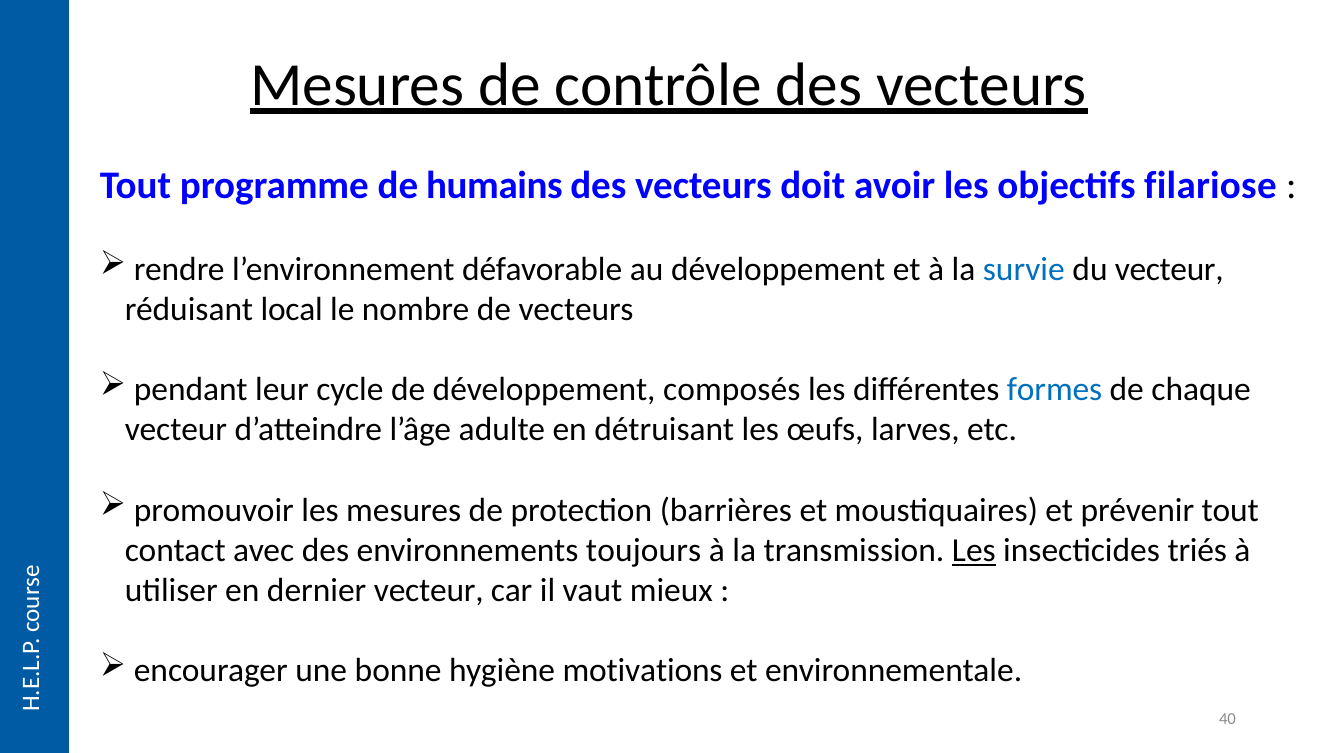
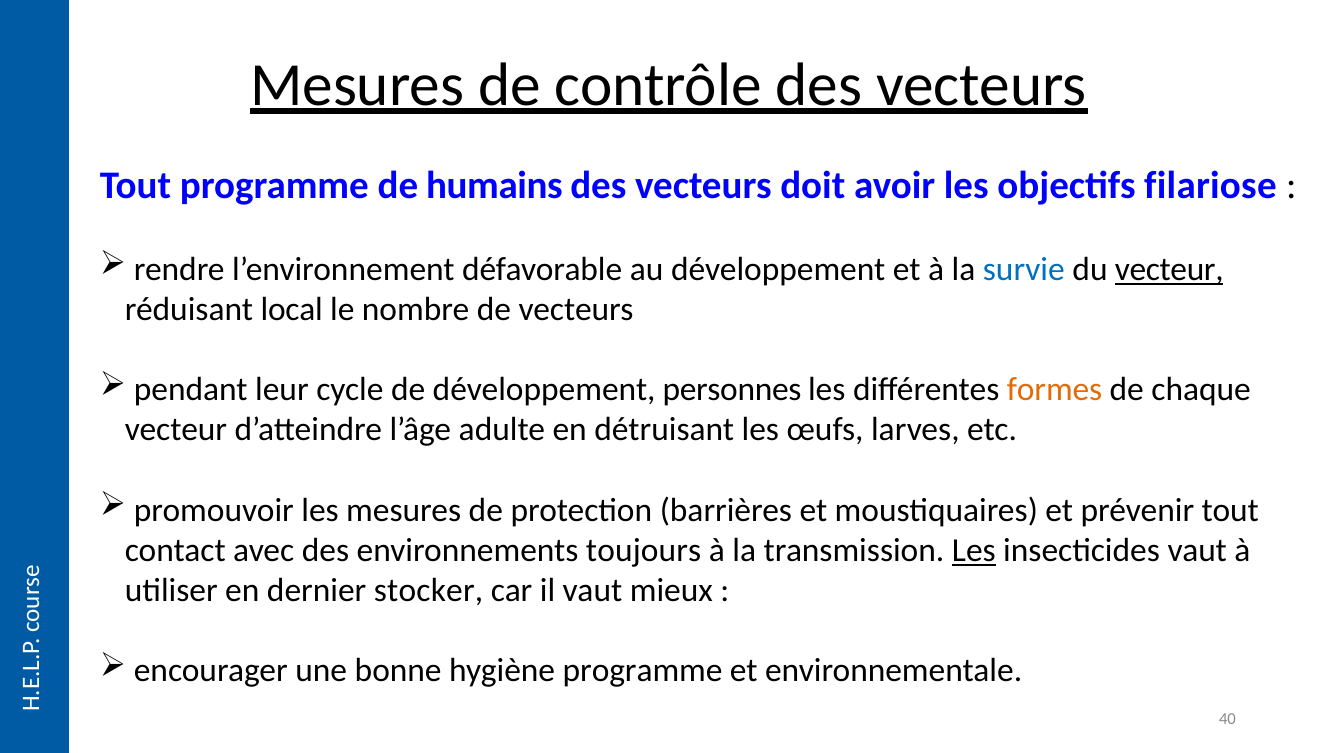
vecteur underline: none -> present (1169, 269)
composés: composés -> personnes (732, 390)
formes colour: blue -> orange (1055, 390)
insecticides triés: triés -> vaut (1197, 550)
dernier vecteur: vecteur -> stocker (429, 590)
hygiène motivations: motivations -> programme (643, 671)
